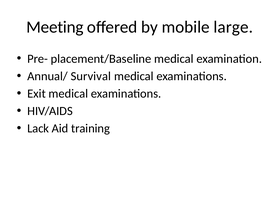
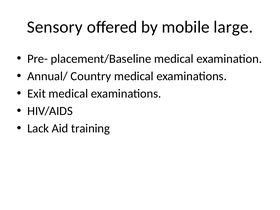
Meeting: Meeting -> Sensory (55, 27)
Survival: Survival -> Country (91, 76)
